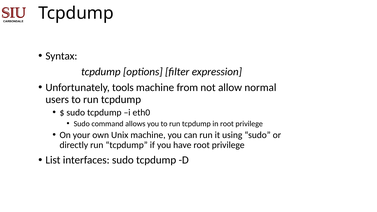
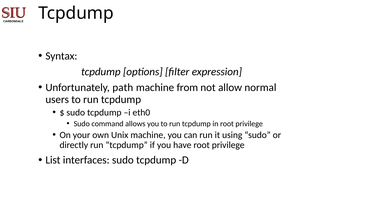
tools: tools -> path (123, 88)
